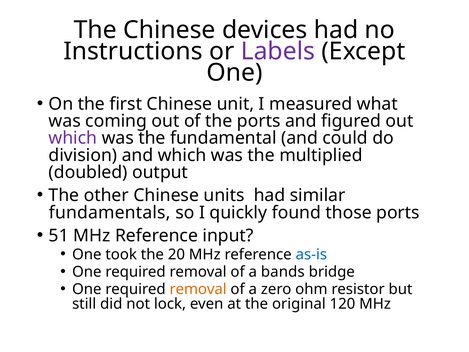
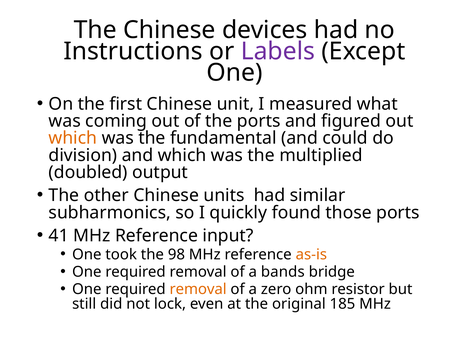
which colour: purple -> orange (73, 138)
fundamentals: fundamentals -> subharmonics (110, 212)
51: 51 -> 41 (59, 235)
20: 20 -> 98 (176, 254)
as-is colour: blue -> orange (311, 254)
120: 120 -> 185 (342, 304)
